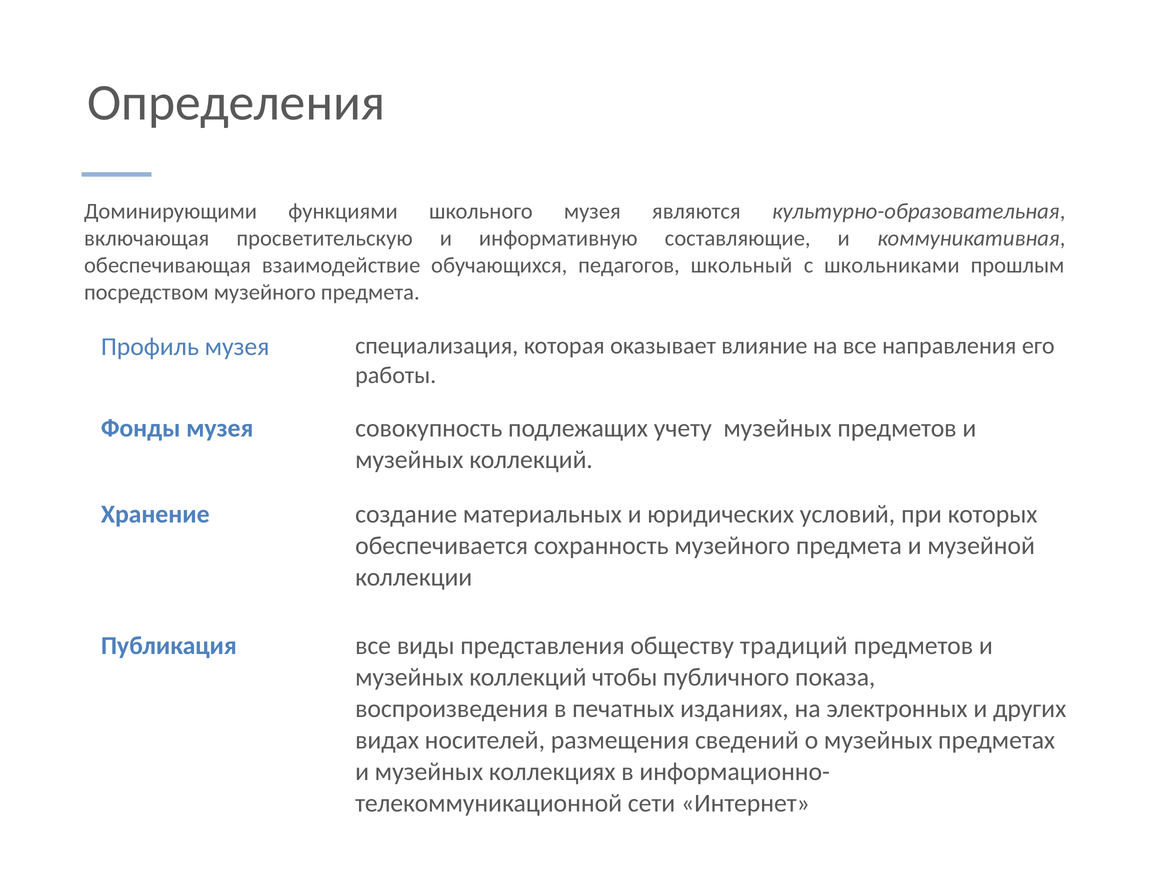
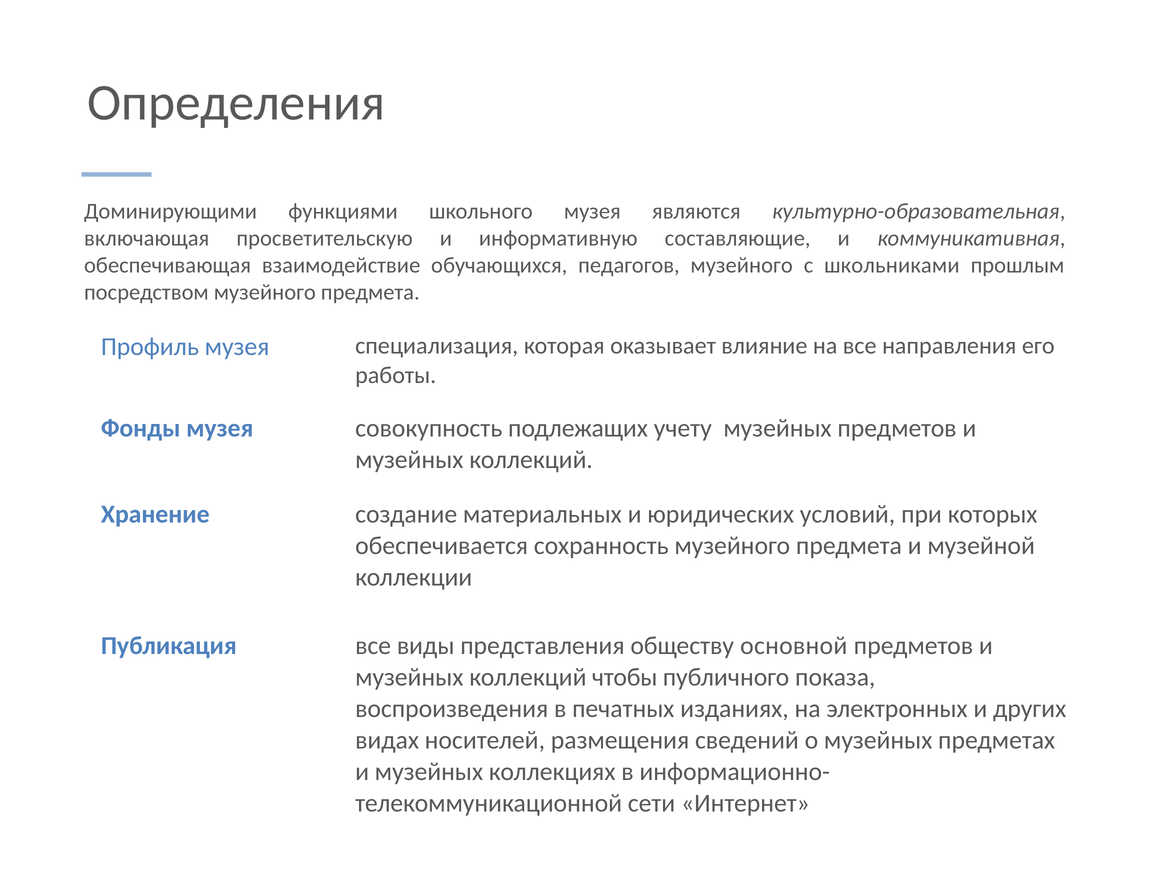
педагогов школьный: школьный -> музейного (742, 265)
традиций: традиций -> основной (794, 646)
